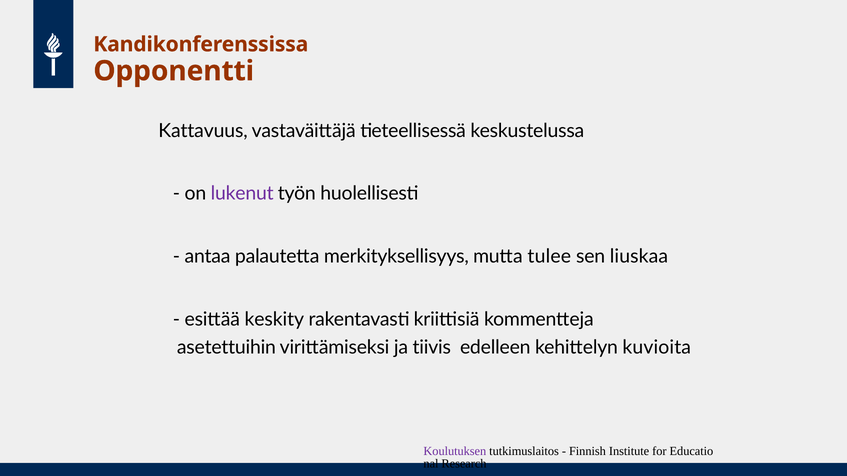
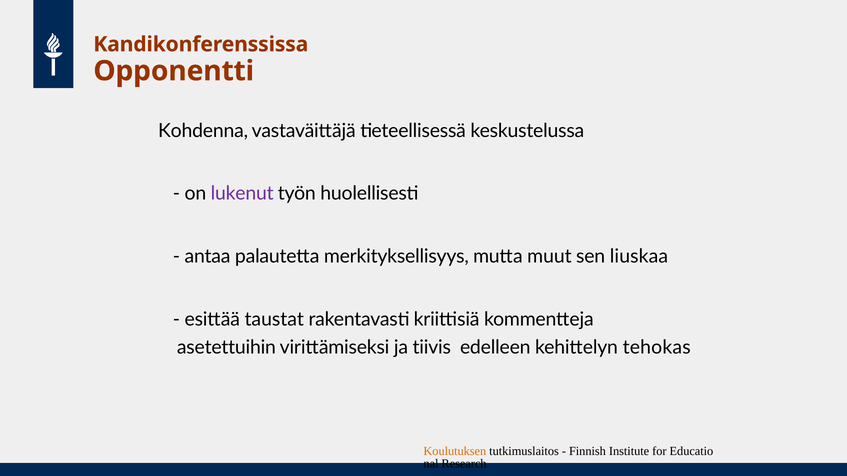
Kattavuus: Kattavuus -> Kohdenna (203, 131)
tulee: tulee -> muut (549, 257)
keskity: keskity -> taustat (274, 320)
kuvioita: kuvioita -> tehokas (657, 348)
Koulutuksen colour: purple -> orange (455, 452)
